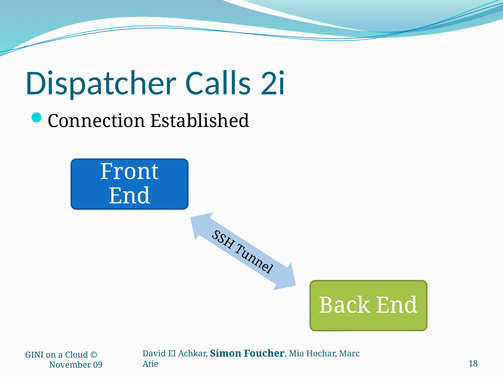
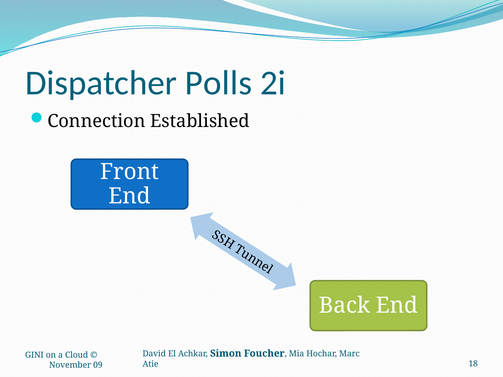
Calls: Calls -> Polls (218, 83)
